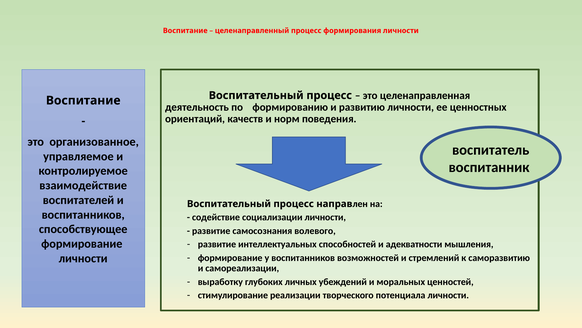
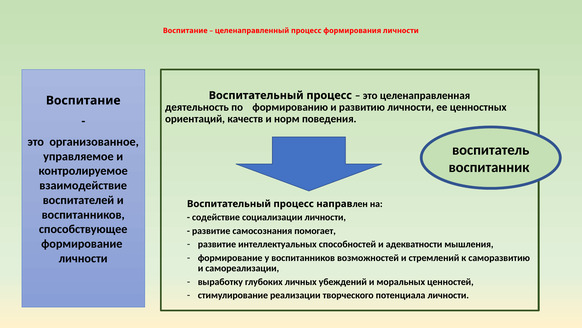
волевого: волевого -> помогает (315, 230)
